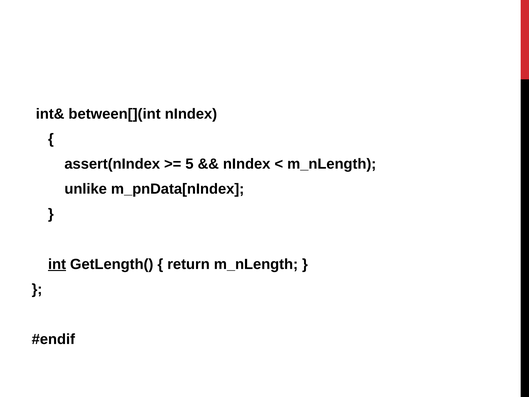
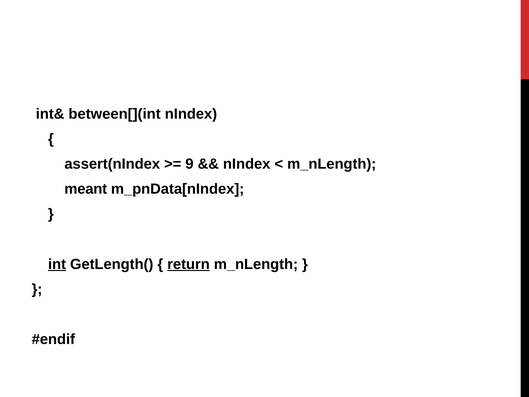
5: 5 -> 9 (189, 164)
unlike: unlike -> meant (86, 189)
return underline: none -> present (189, 264)
